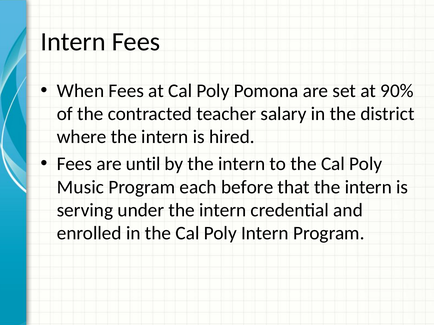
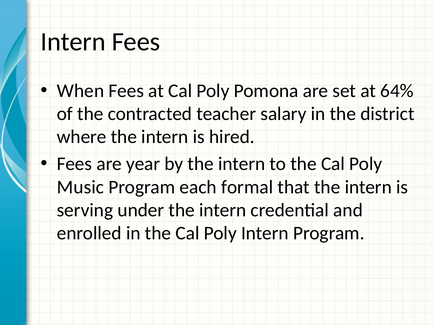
90%: 90% -> 64% (397, 91)
until: until -> year (143, 164)
before: before -> formal (247, 187)
